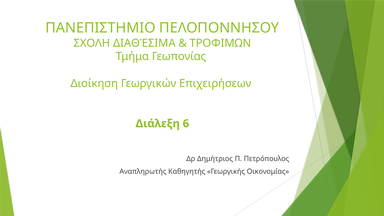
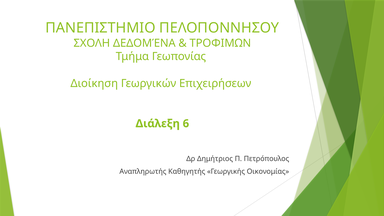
ΔΙΑΘΈΣΙΜΑ: ΔΙΑΘΈΣΙΜΑ -> ΔΕΔΟΜΈΝΑ (144, 43)
